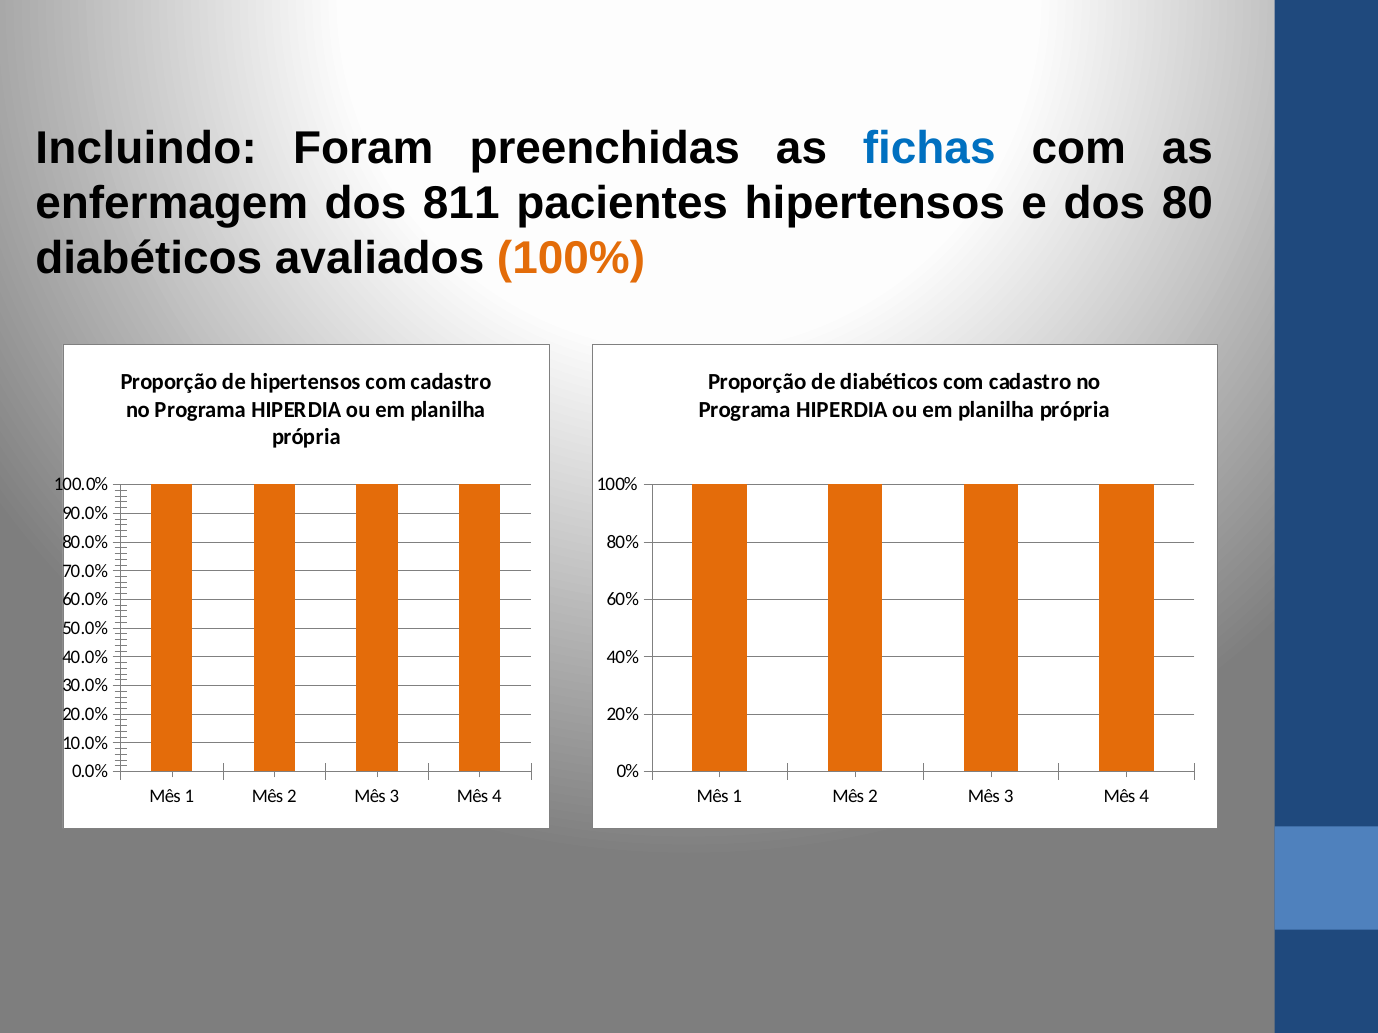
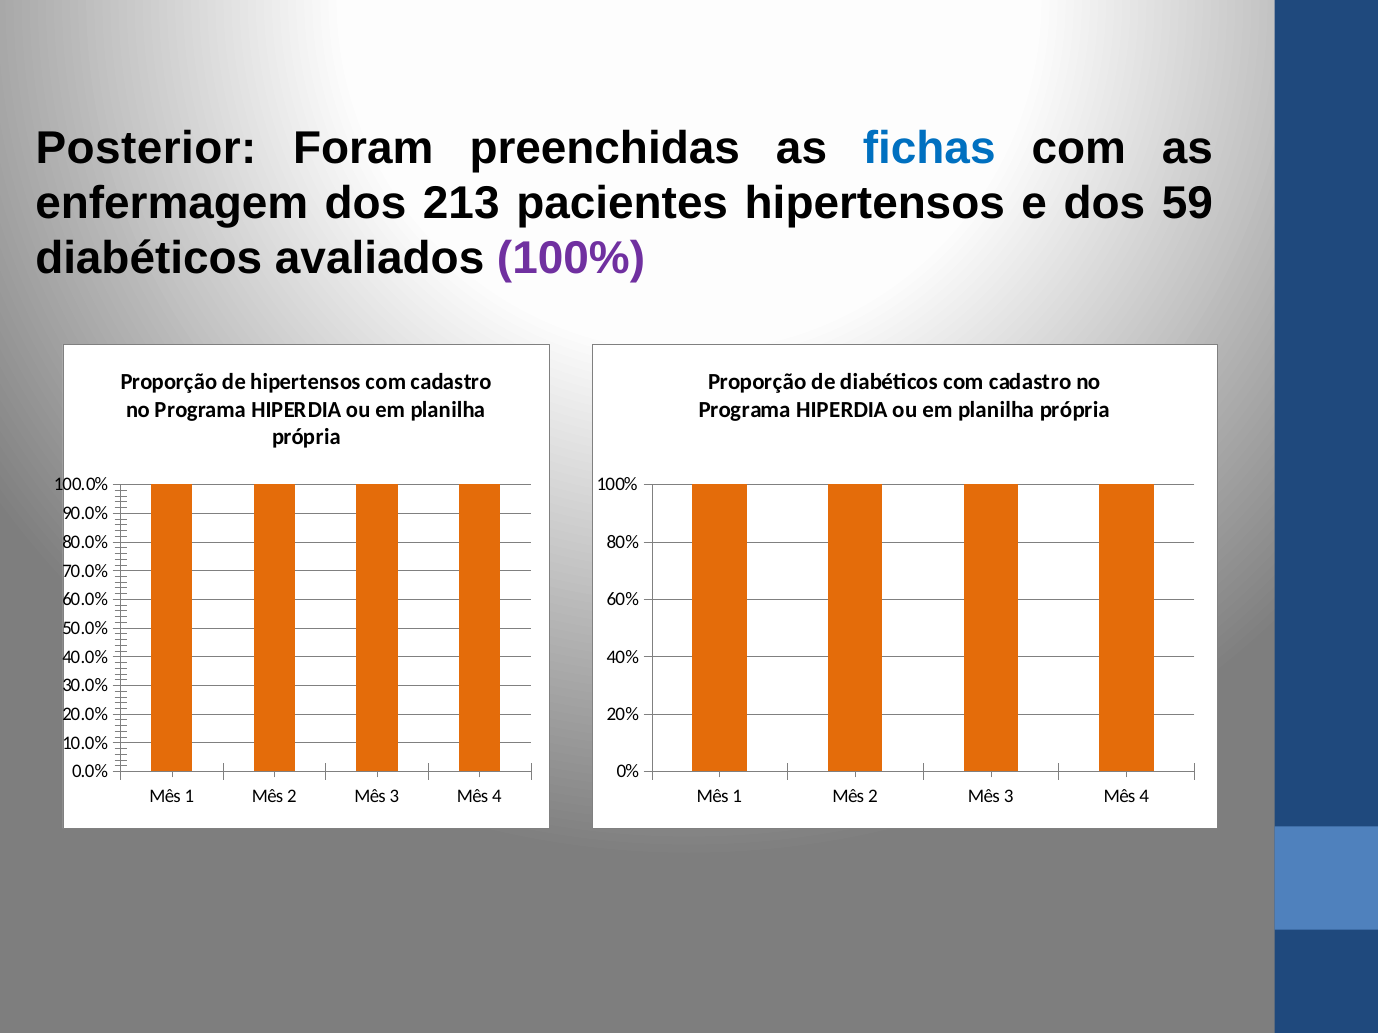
Incluindo: Incluindo -> Posterior (146, 148)
811: 811 -> 213 (461, 203)
80: 80 -> 59 (1187, 203)
100% colour: orange -> purple (571, 259)
